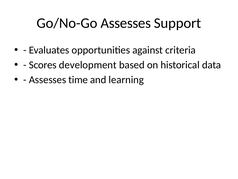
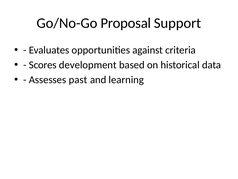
Go/No-Go Assesses: Assesses -> Proposal (126, 23)
time: time -> past (78, 80)
